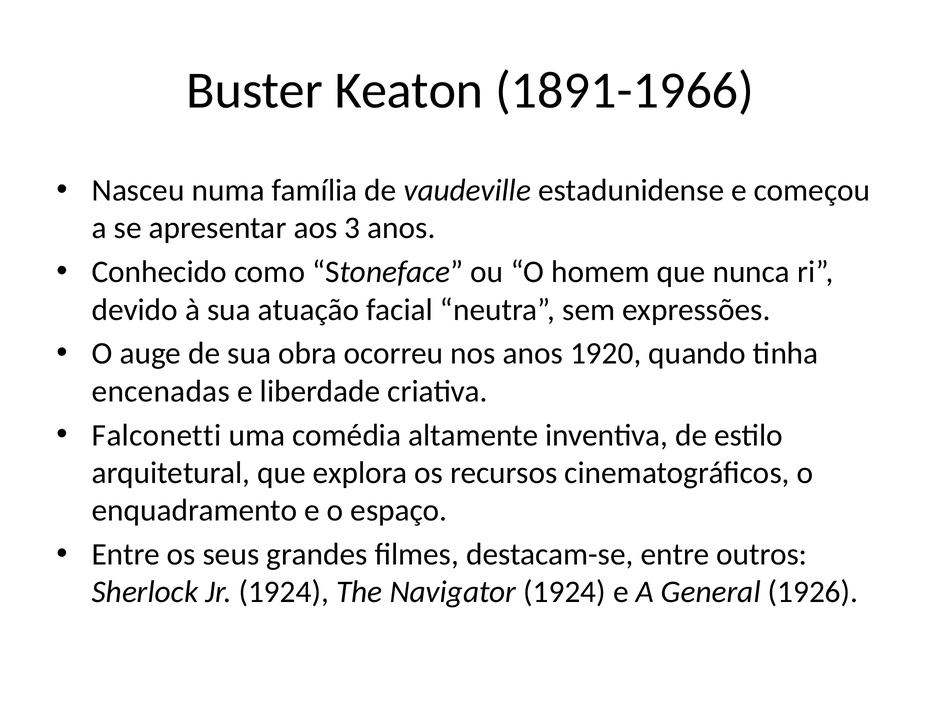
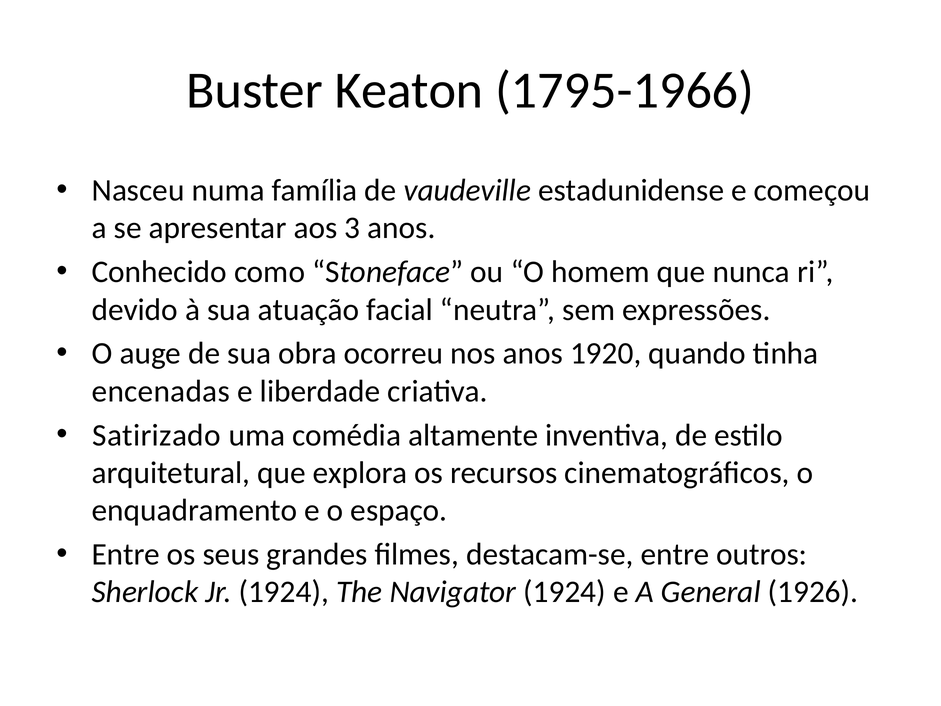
1891-1966: 1891-1966 -> 1795-1966 (625, 91)
Falconetti: Falconetti -> Satirizado (157, 435)
